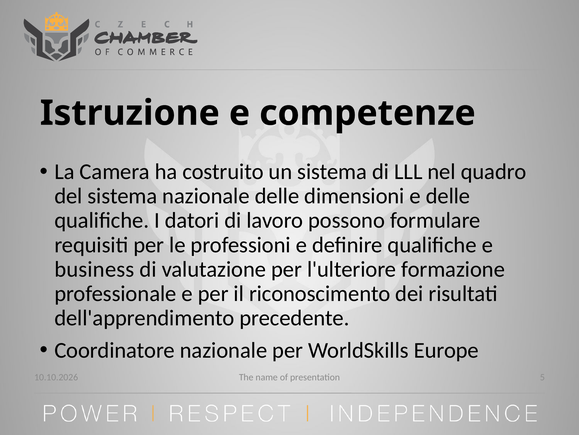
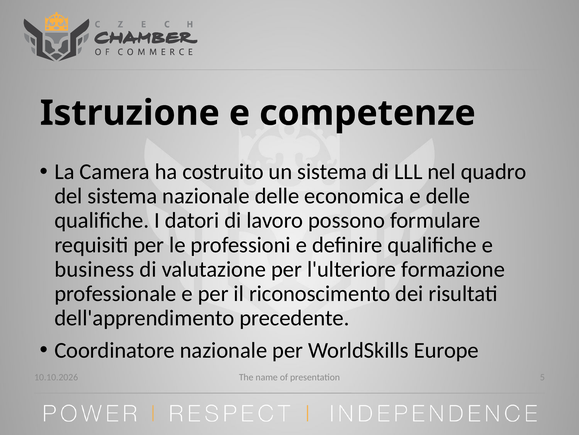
dimensioni: dimensioni -> economica (354, 196)
